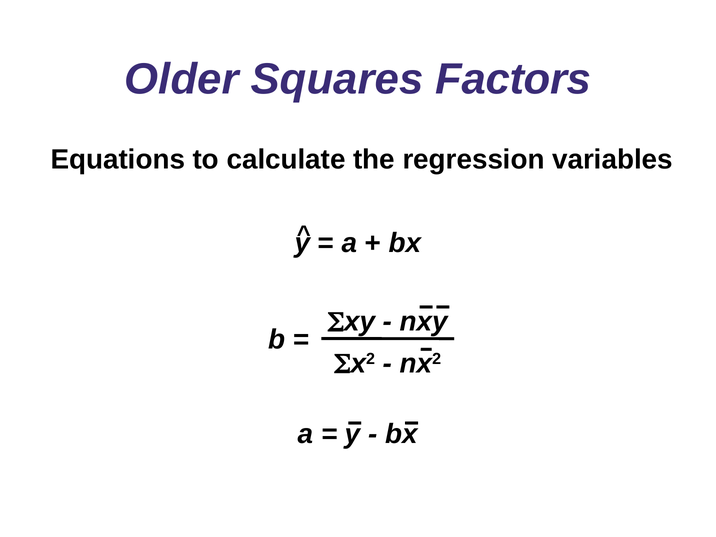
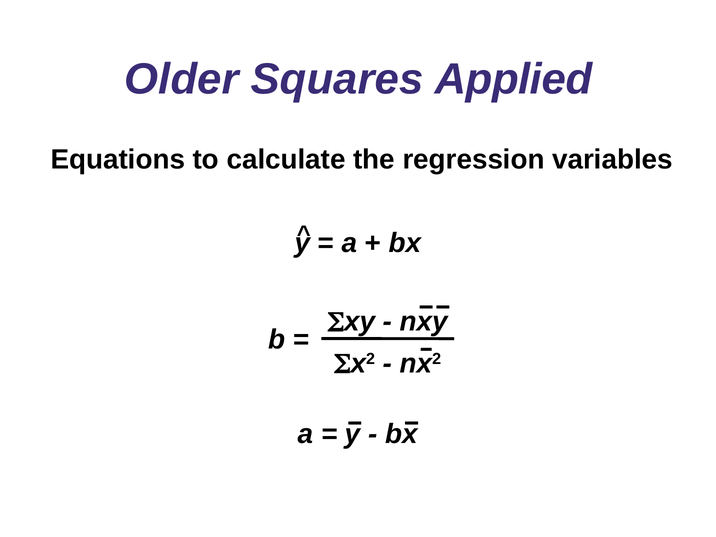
Factors: Factors -> Applied (513, 79)
